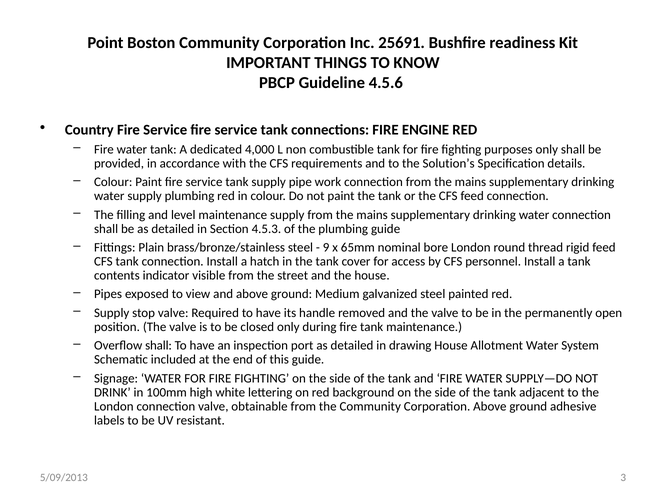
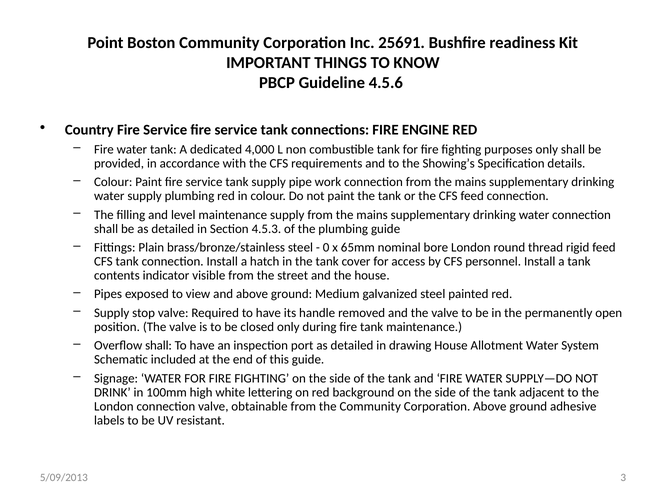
Solution’s: Solution’s -> Showing’s (449, 163)
9: 9 -> 0 (326, 247)
